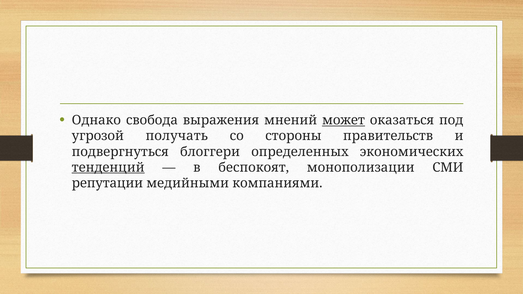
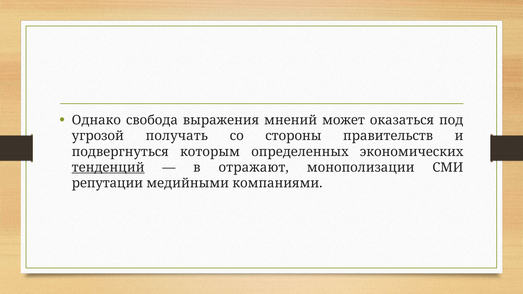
может underline: present -> none (344, 120)
блоггери: блоггери -> которым (210, 152)
беспокоят: беспокоят -> отражают (254, 167)
